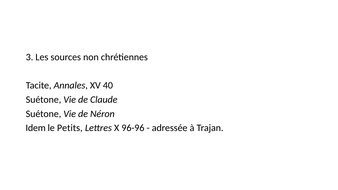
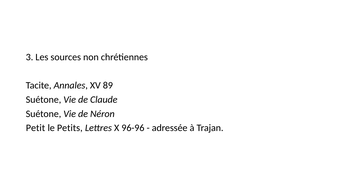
40: 40 -> 89 (108, 85)
Idem: Idem -> Petit (36, 128)
